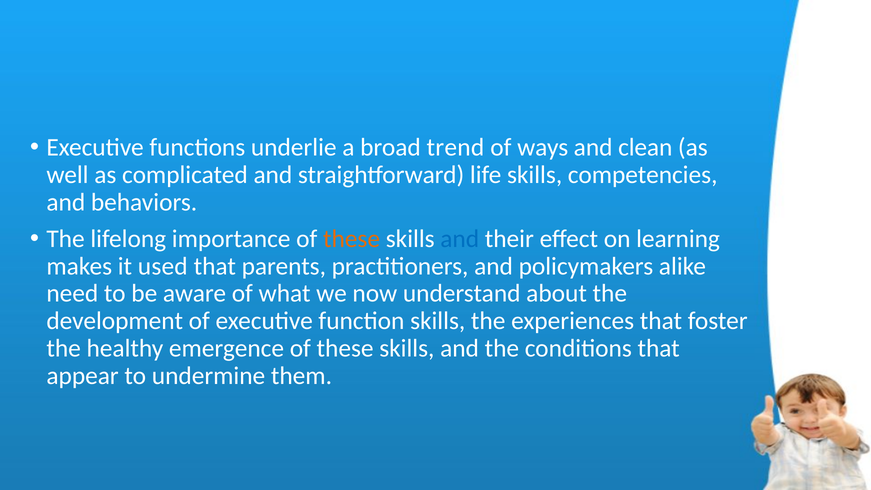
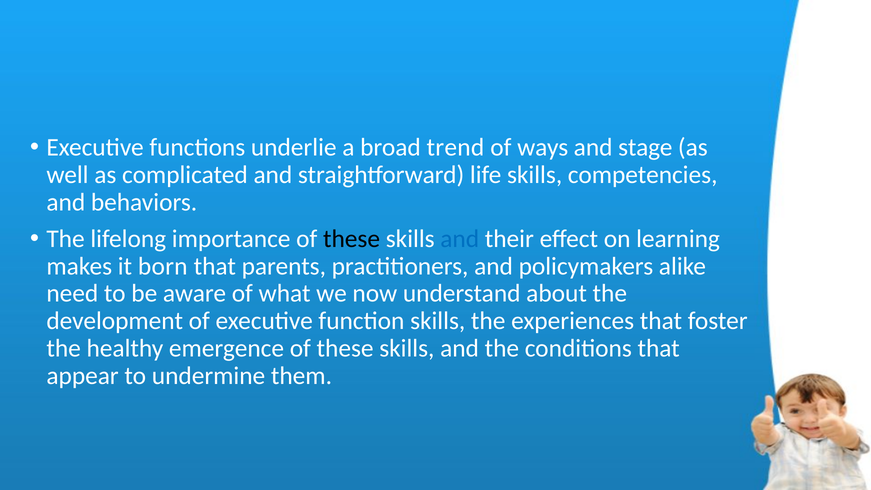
clean: clean -> stage (645, 147)
these colour: orange -> black (352, 239)
used: used -> born (163, 266)
